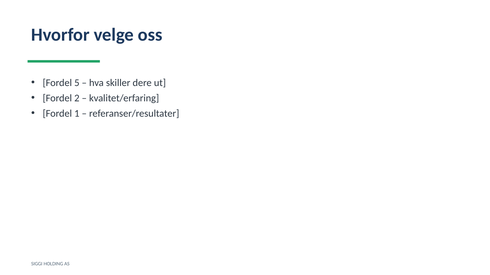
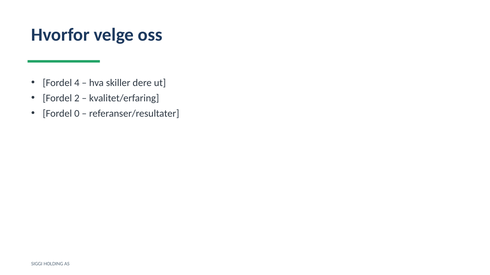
5: 5 -> 4 (77, 83)
1: 1 -> 0 (77, 114)
